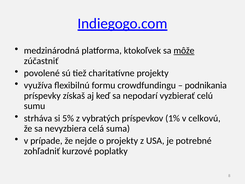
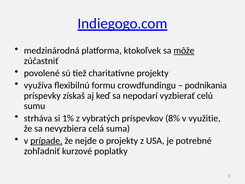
5%: 5% -> 1% (68, 118)
1%: 1% -> 8% (173, 118)
celkovú: celkovú -> využitie (204, 118)
prípade underline: none -> present (46, 141)
